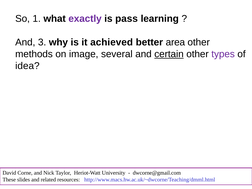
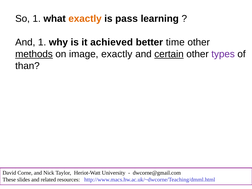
exactly colour: purple -> orange (85, 19)
And 3: 3 -> 1 (42, 42)
area: area -> time (175, 42)
methods underline: none -> present (34, 54)
image several: several -> exactly (117, 54)
idea: idea -> than (27, 66)
